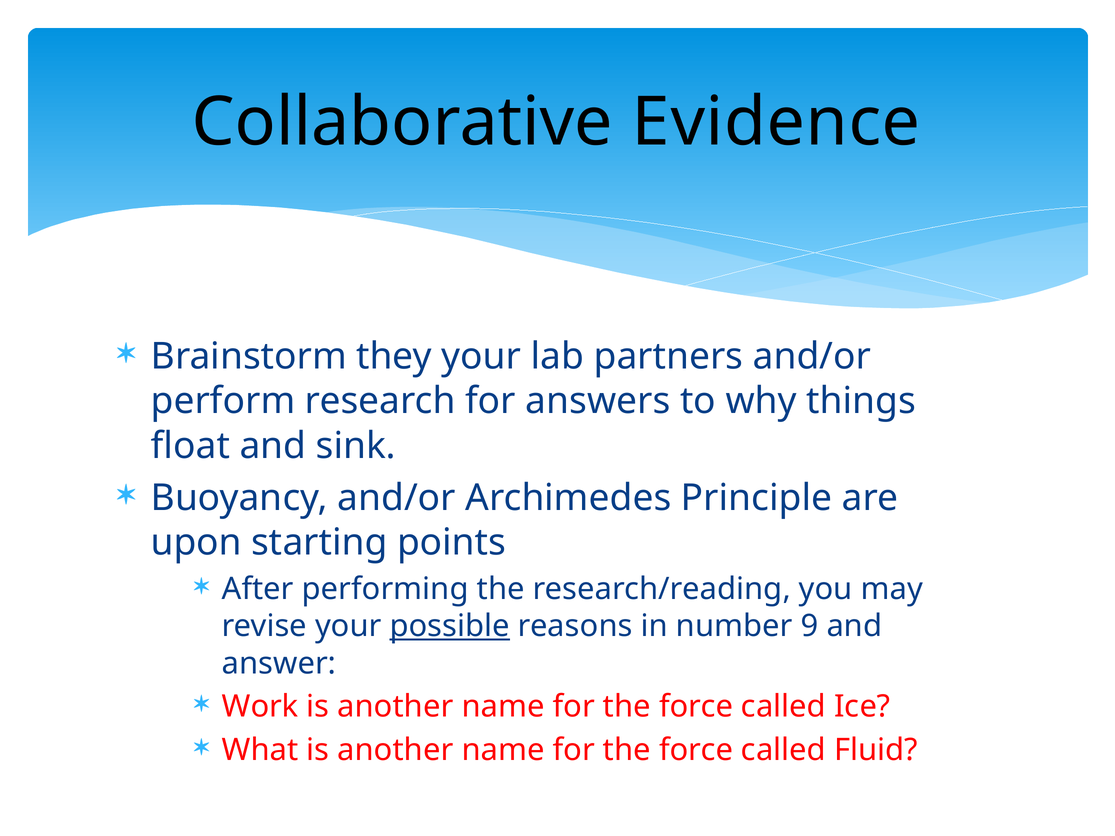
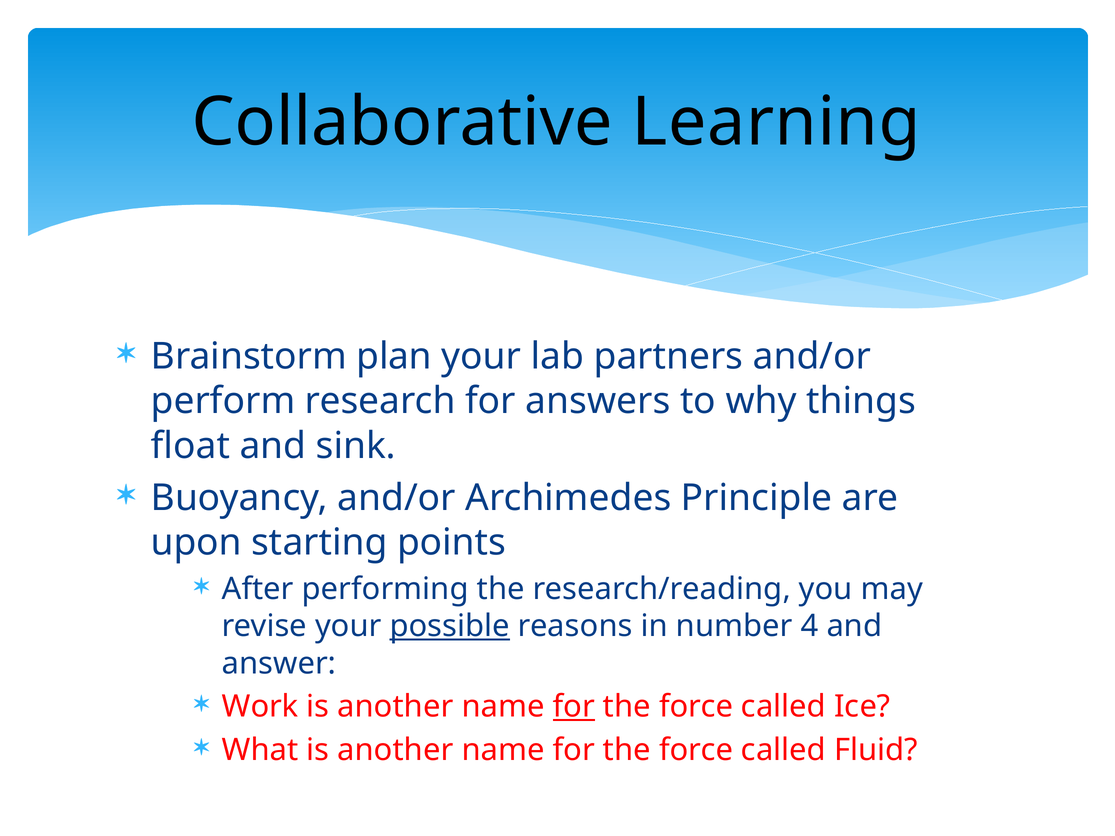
Evidence: Evidence -> Learning (776, 122)
they: they -> plan (394, 357)
9: 9 -> 4 (810, 626)
for underline: none -> present (574, 707)
